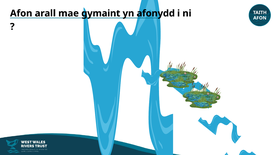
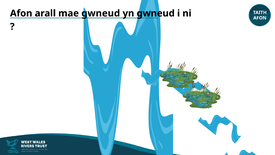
mae gymaint: gymaint -> gwneud (101, 13)
yn afonydd: afonydd -> gwneud (156, 13)
